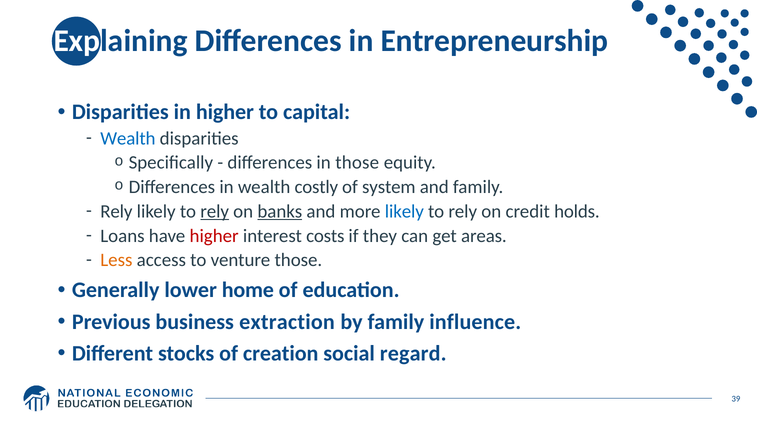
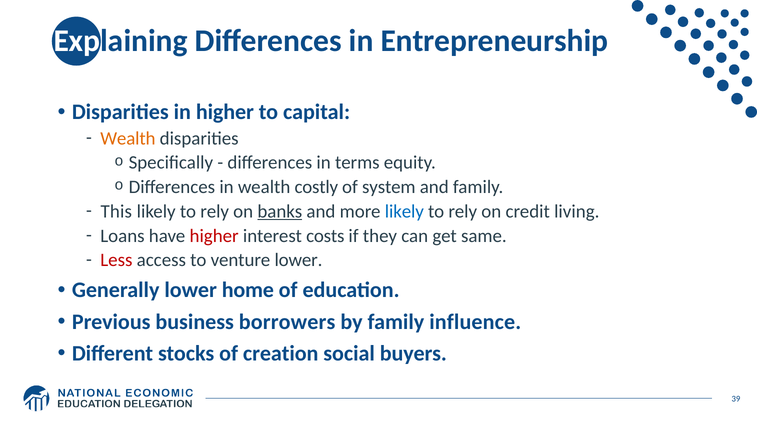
Wealth colour: blue -> orange (128, 138)
in those: those -> terms (357, 163)
Rely: Rely -> This (116, 211)
rely underline: present -> none (215, 211)
holds: holds -> living (577, 211)
areas: areas -> same (484, 236)
Less colour: orange -> red (116, 260)
venture those: those -> lower (298, 260)
extraction: extraction -> borrowers (287, 322)
regard: regard -> buyers (413, 353)
